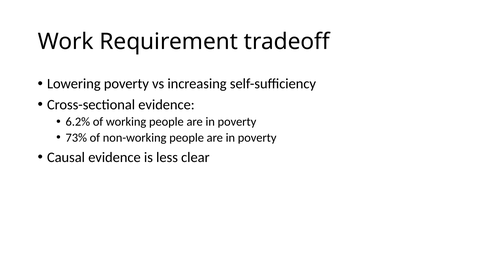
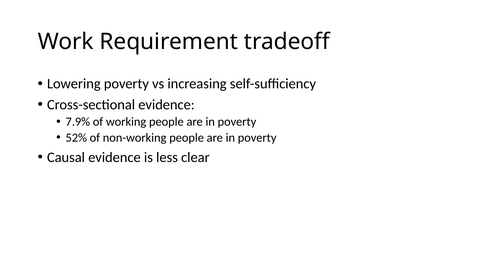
6.2%: 6.2% -> 7.9% (78, 122)
73%: 73% -> 52% (76, 137)
